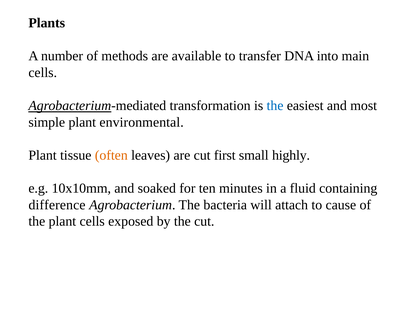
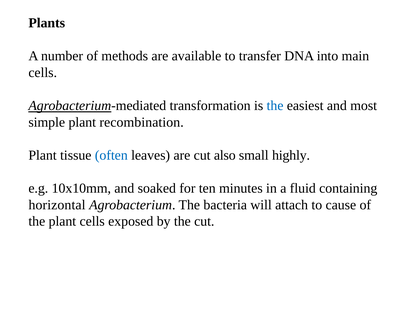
environmental: environmental -> recombination (142, 122)
often colour: orange -> blue (111, 155)
first: first -> also (225, 155)
difference: difference -> horizontal (57, 205)
